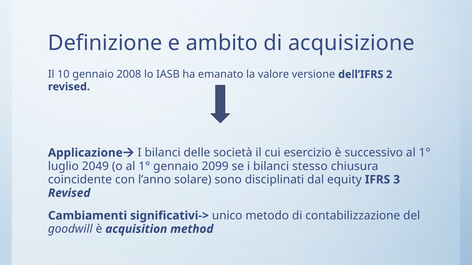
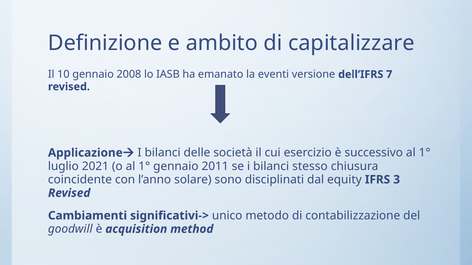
acquisizione: acquisizione -> capitalizzare (351, 43)
valore: valore -> eventi (273, 75)
2: 2 -> 7 (389, 75)
2049: 2049 -> 2021 (95, 167)
2099: 2099 -> 2011 (215, 167)
